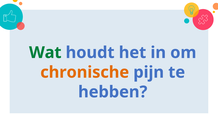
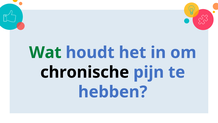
chronische colour: orange -> black (85, 72)
